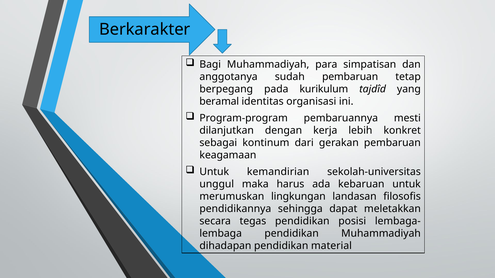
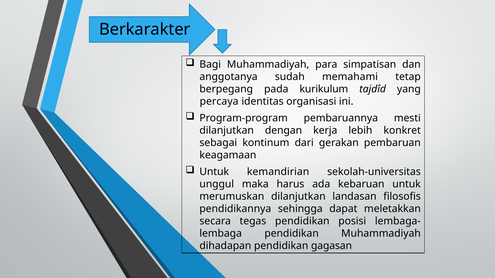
sudah pembaruan: pembaruan -> memahami (350, 77)
beramal: beramal -> percaya (219, 102)
merumuskan lingkungan: lingkungan -> dilanjutkan (298, 197)
material: material -> gagasan (332, 246)
